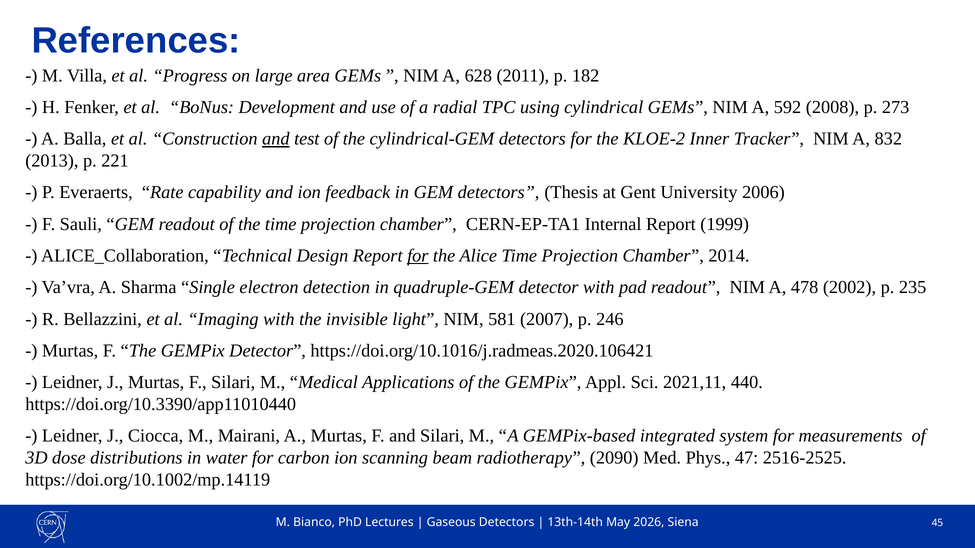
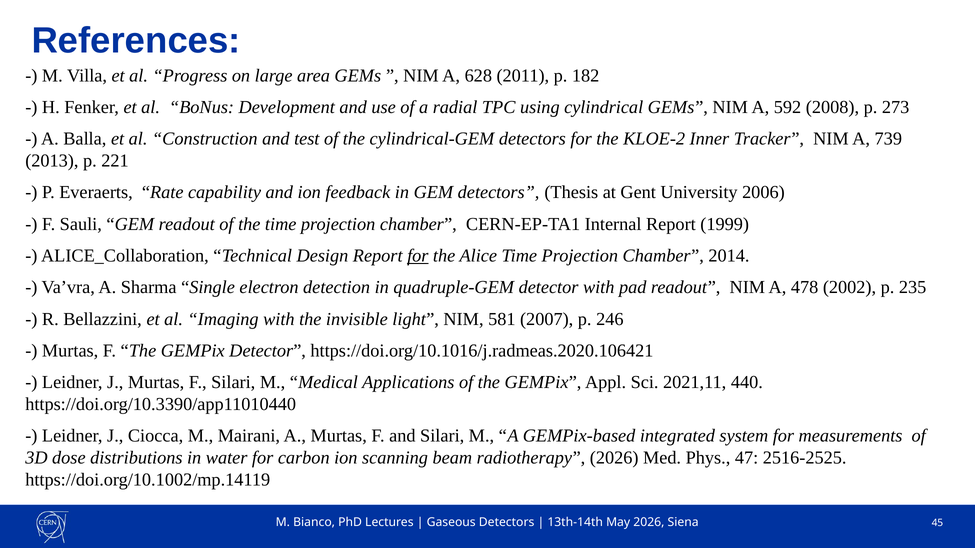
and underline: present -> none (276, 139)
832: 832 -> 739 (888, 139)
radiotherapy 2090: 2090 -> 2026 (614, 458)
